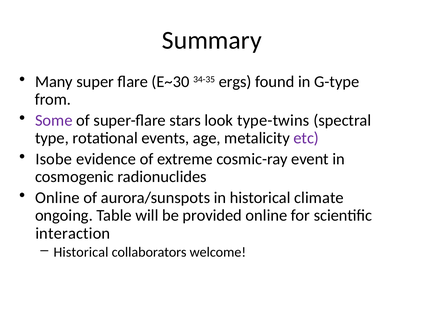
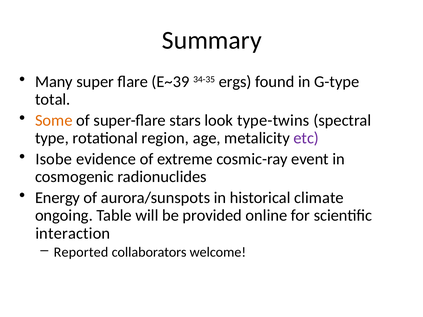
E~30: E~30 -> E~39 (171, 82)
from: from -> total (53, 100)
Some colour: purple -> orange (54, 121)
events: events -> region (165, 138)
Online: Online -> Energy (58, 198)
Historical: Historical -> Reported (81, 252)
